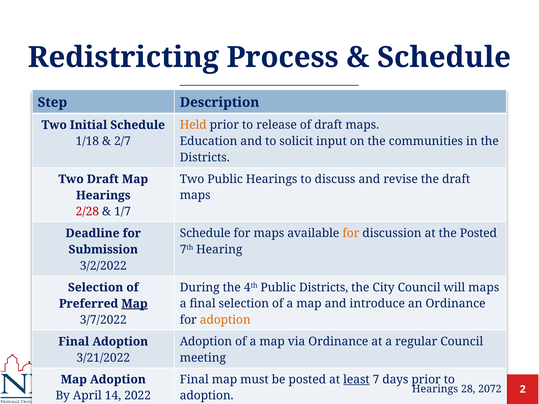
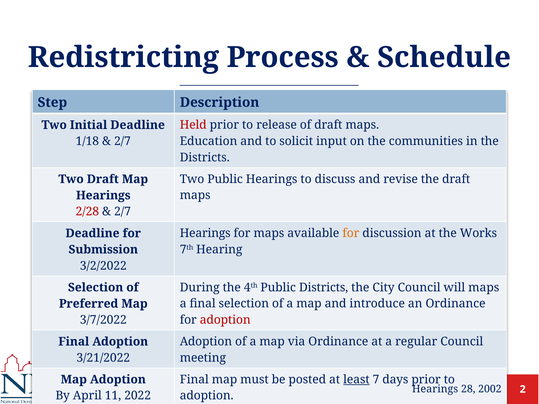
Initial Schedule: Schedule -> Deadline (138, 125)
Held colour: orange -> red (193, 125)
1/7: 1/7 -> 2/7 (122, 212)
Schedule: Schedule -> Hearings (205, 233)
the Posted: Posted -> Works (478, 233)
Map underline: present -> none (134, 304)
adoption colour: orange -> red (225, 320)
2072: 2072 -> 2002 (490, 389)
14: 14 -> 11 (113, 396)
